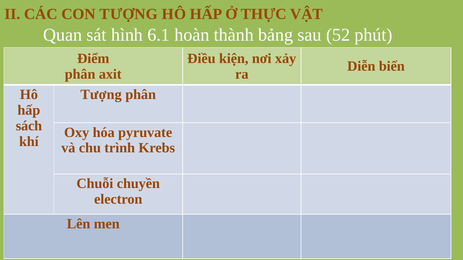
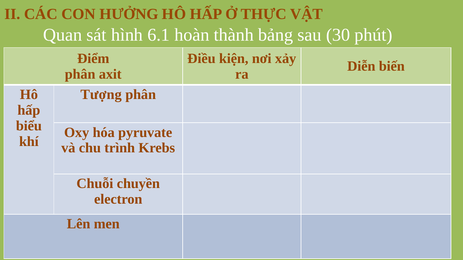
CON TƯỢNG: TƯỢNG -> HƯỞNG (129, 14)
52: 52 -> 30 (338, 35)
sách: sách -> biểu (29, 126)
